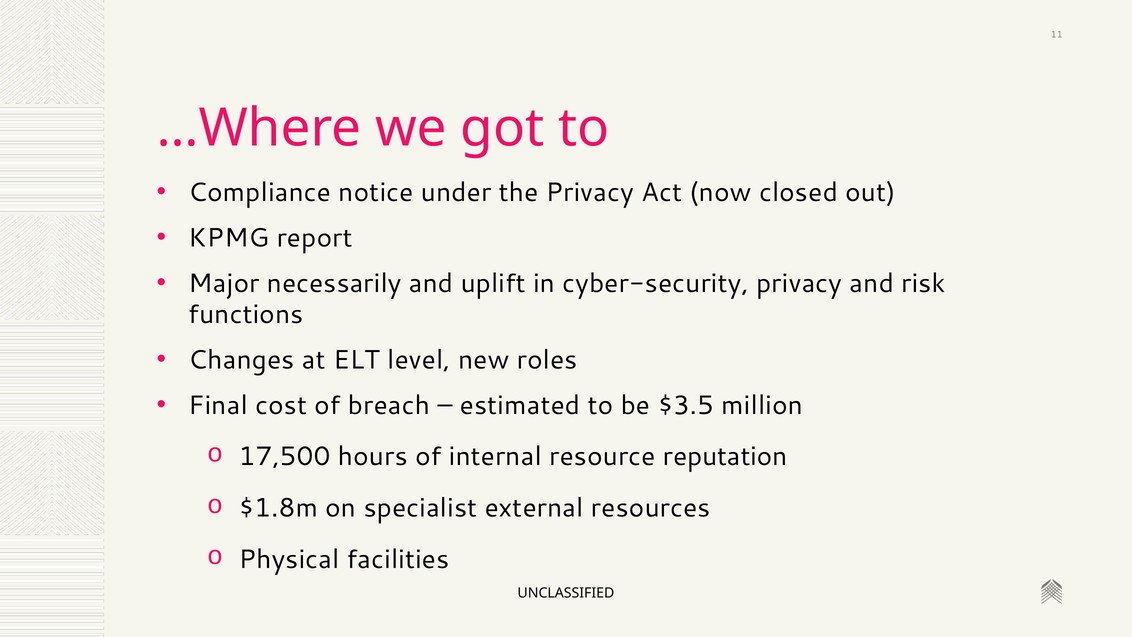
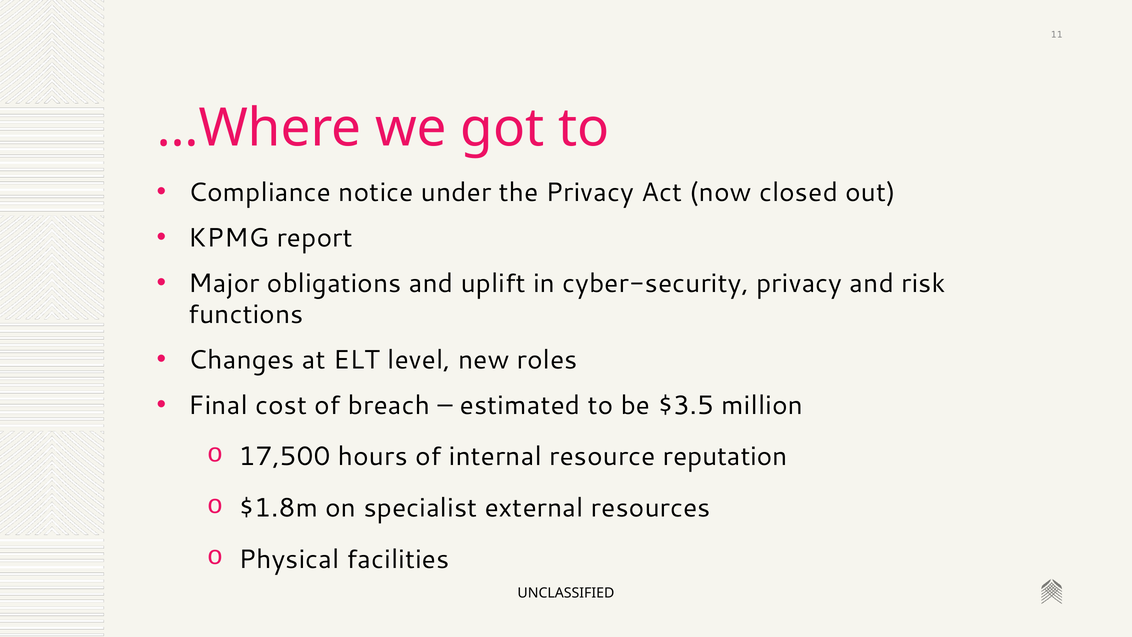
necessarily: necessarily -> obligations (334, 283)
